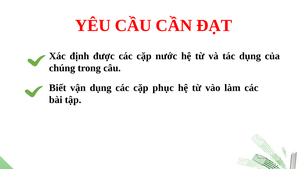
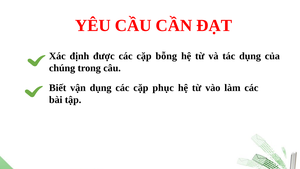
nước: nước -> bỗng (166, 56)
